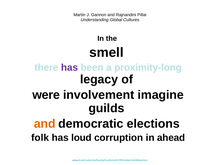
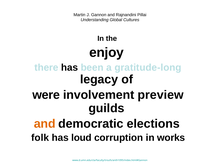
smell: smell -> enjoy (107, 52)
has colour: purple -> black (70, 67)
proximity-long: proximity-long -> gratitude-long (148, 67)
imagine: imagine -> preview (161, 95)
ahead: ahead -> works (171, 138)
